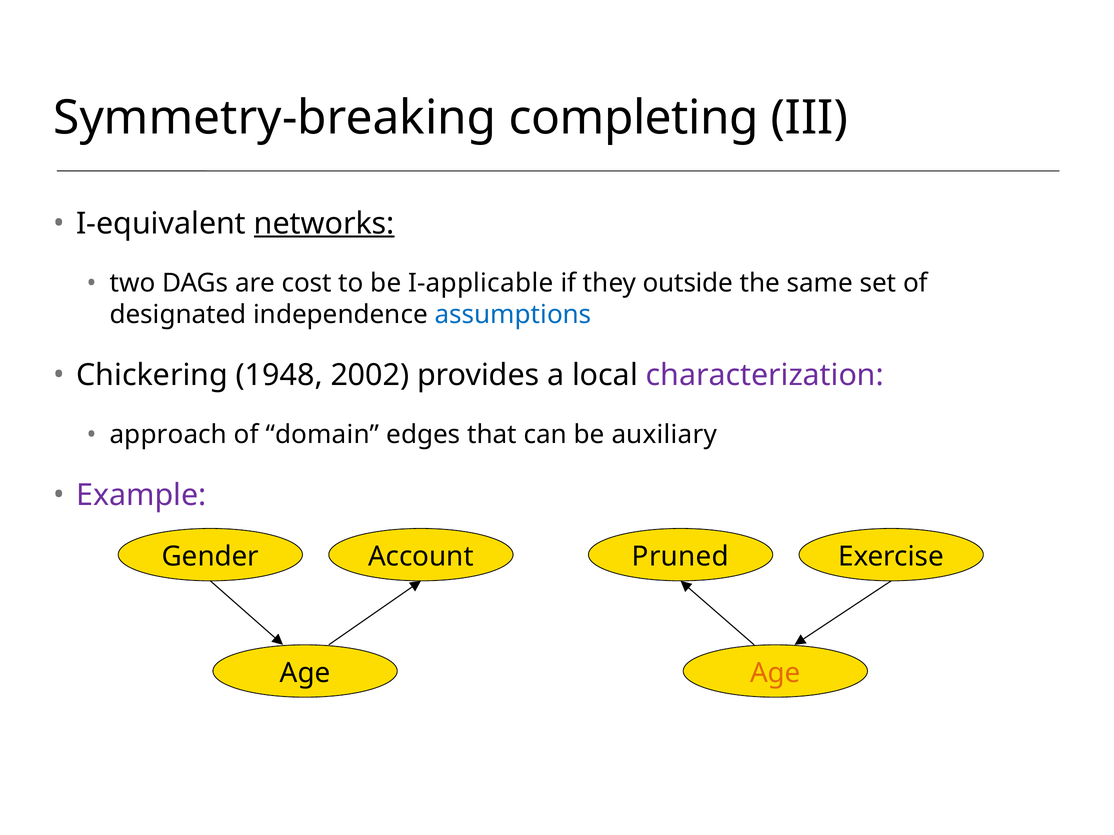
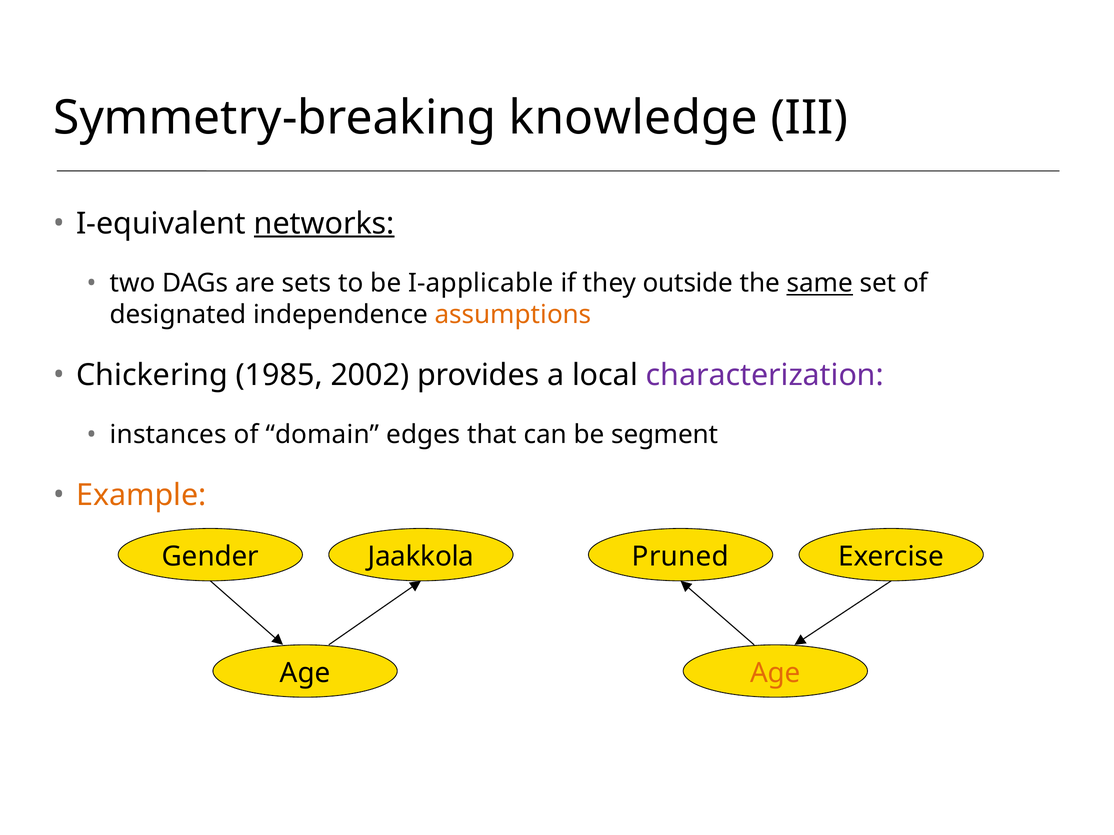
completing: completing -> knowledge (633, 118)
cost: cost -> sets (307, 283)
same underline: none -> present (820, 283)
assumptions colour: blue -> orange (513, 315)
1948: 1948 -> 1985 (279, 375)
approach: approach -> instances (168, 435)
auxiliary: auxiliary -> segment (665, 435)
Example colour: purple -> orange (141, 495)
Account: Account -> Jaakkola (421, 557)
